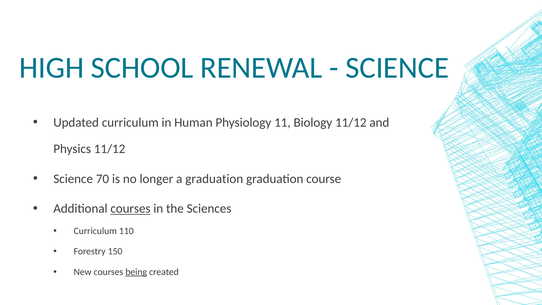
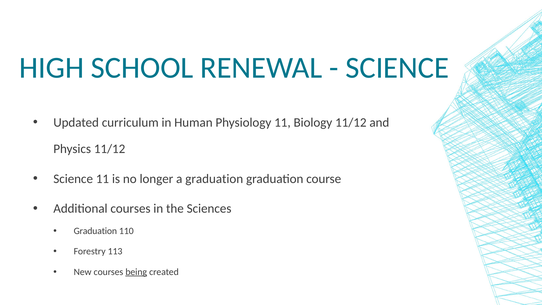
Science 70: 70 -> 11 (102, 179)
courses underline: present -> none (130, 209)
Curriculum: Curriculum -> Graduation (95, 231)
150: 150 -> 113 (115, 251)
